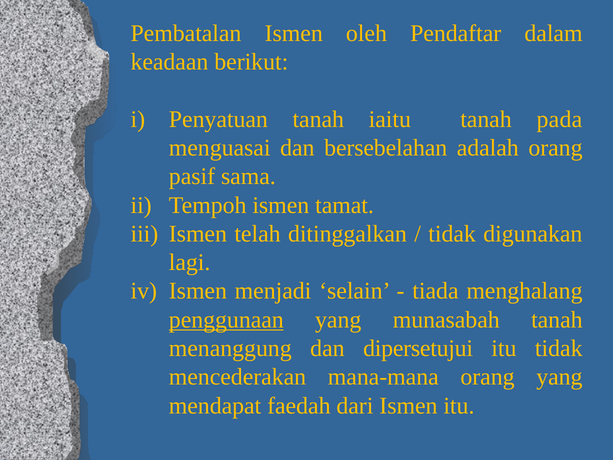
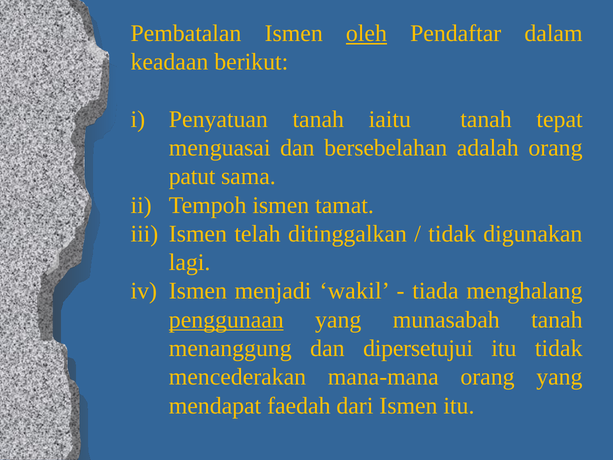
oleh underline: none -> present (366, 33)
pada: pada -> tepat (560, 119)
pasif: pasif -> patut (192, 176)
selain: selain -> wakil (355, 291)
